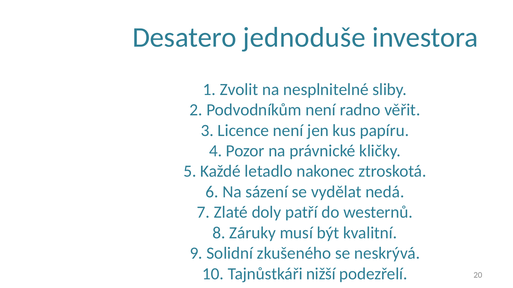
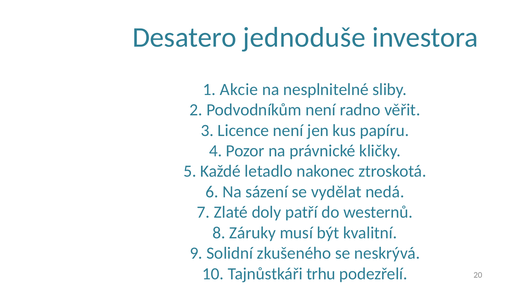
Zvolit: Zvolit -> Akcie (239, 90)
nižší: nižší -> trhu (321, 274)
